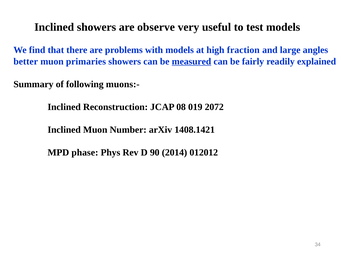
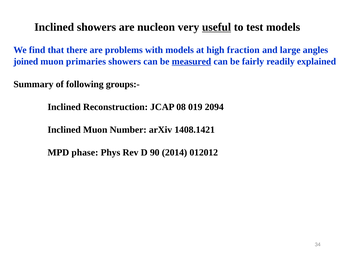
observe: observe -> nucleon (156, 27)
useful underline: none -> present (217, 27)
better: better -> joined (26, 61)
muons:-: muons:- -> groups:- (123, 84)
2072: 2072 -> 2094 (214, 107)
